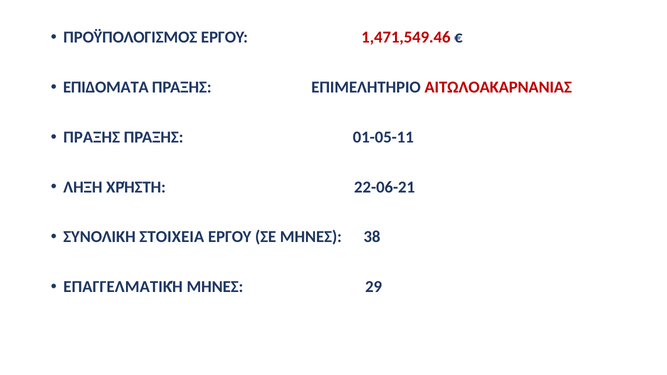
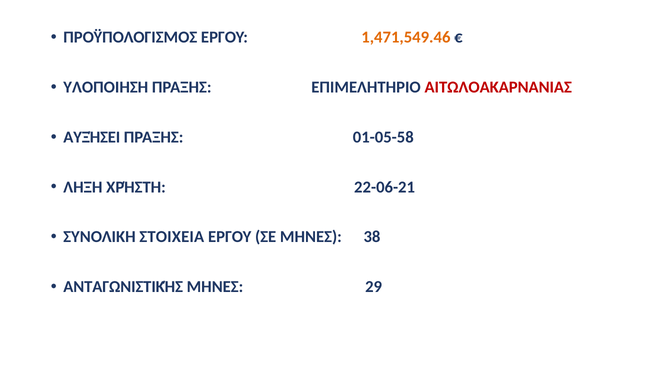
1,471,549.46 colour: red -> orange (406, 37)
ΕΠΙΔΟΜΑΤΑ: ΕΠΙΔΟΜΑΤΑ -> ΥΛΟΠΟΙΗΣΗ (106, 87)
ΠΡΑΞΗΣ: ΠΡΑΞΗΣ -> ΑΥΞΉΣΕΙ (92, 137)
01-05-11: 01-05-11 -> 01-05-58 (383, 137)
ΕΠΑΓΓΕΛΜΑΤΙΚΉ: ΕΠΑΓΓΕΛΜΑΤΙΚΉ -> ΑΝΤΑΓΩΝΙΣΤΙΚΉΣ (123, 287)
